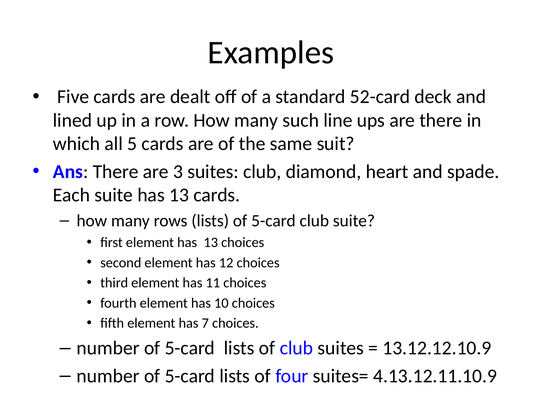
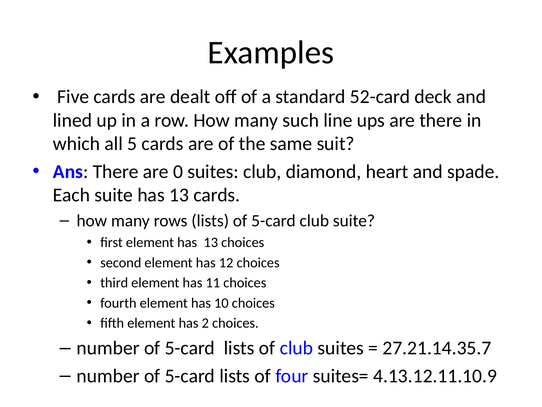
3: 3 -> 0 (178, 171)
7: 7 -> 2 (205, 323)
13.12.12.10.9: 13.12.12.10.9 -> 27.21.14.35.7 (437, 348)
